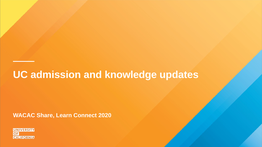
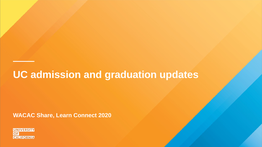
knowledge: knowledge -> graduation (131, 75)
